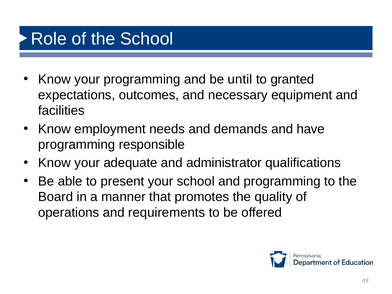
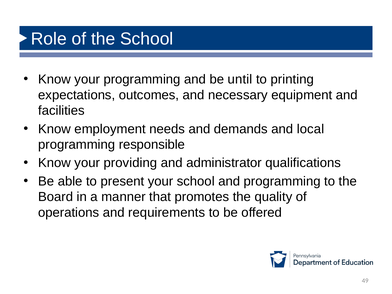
granted: granted -> printing (292, 79)
have: have -> local (310, 129)
adequate: adequate -> providing (130, 163)
